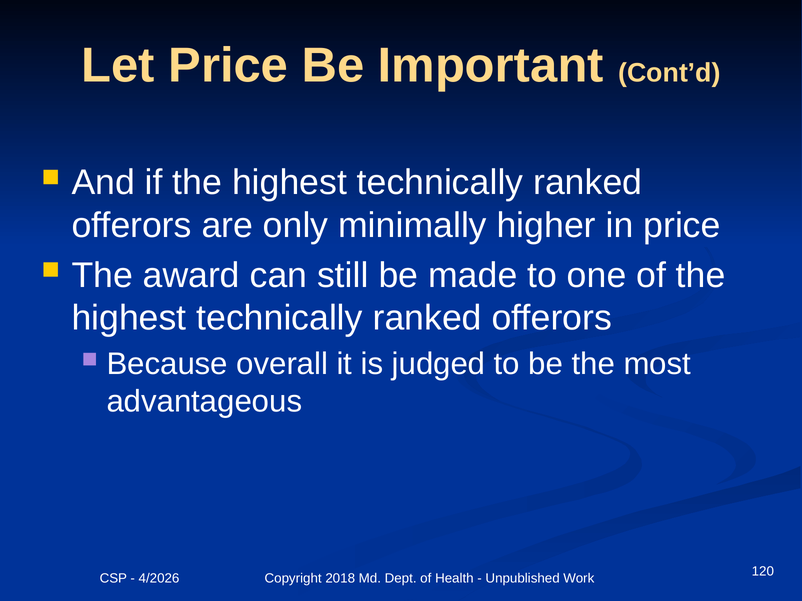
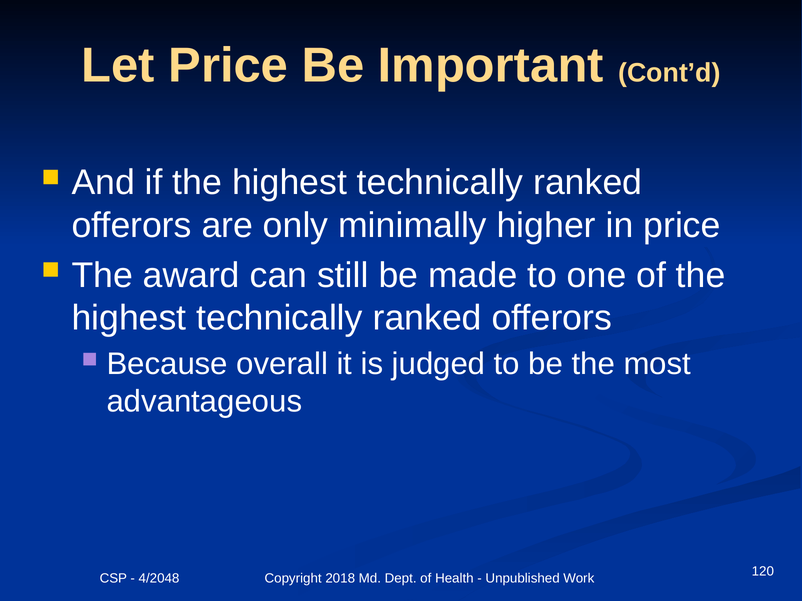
4/2026: 4/2026 -> 4/2048 (159, 579)
